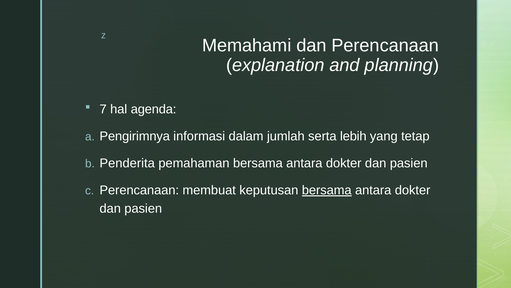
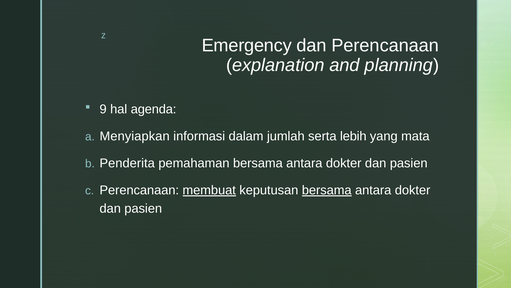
Memahami: Memahami -> Emergency (247, 45)
7: 7 -> 9 (103, 109)
Pengirimnya: Pengirimnya -> Menyiapkan (135, 136)
tetap: tetap -> mata (415, 136)
membuat underline: none -> present (209, 190)
